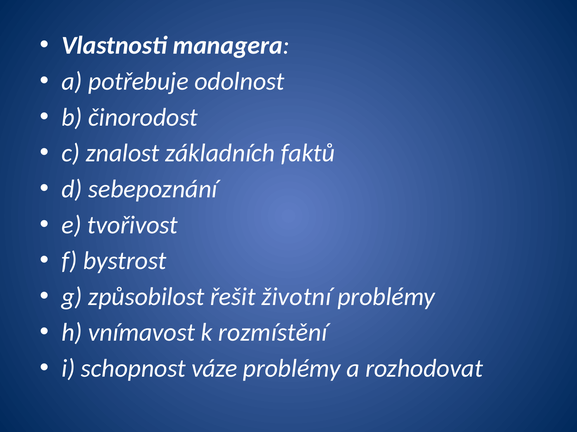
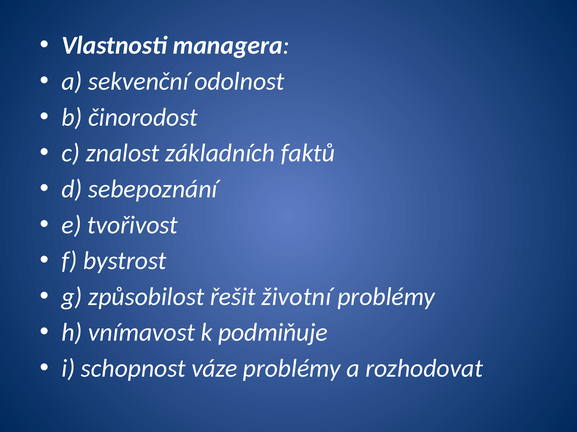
potřebuje: potřebuje -> sekvenční (138, 82)
rozmístění: rozmístění -> podmiňuje (273, 333)
